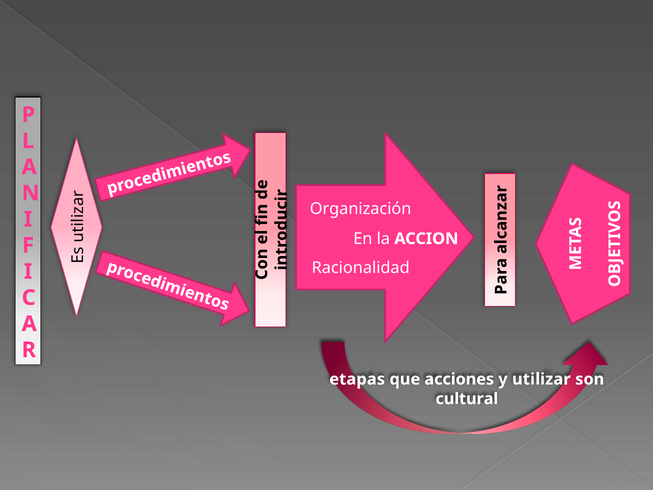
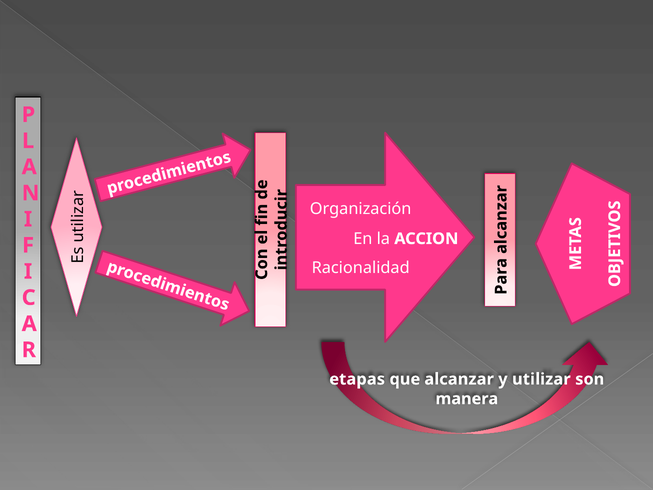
acciones: acciones -> alcanzar (459, 379)
cultural: cultural -> manera (467, 399)
